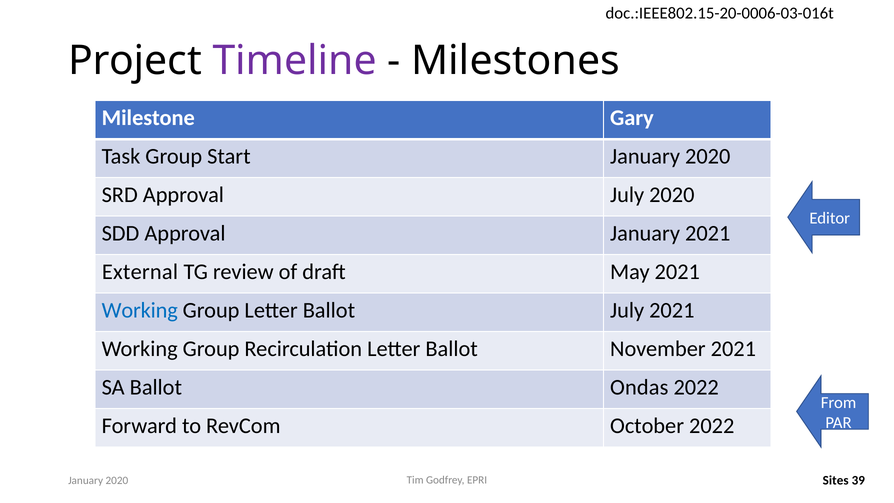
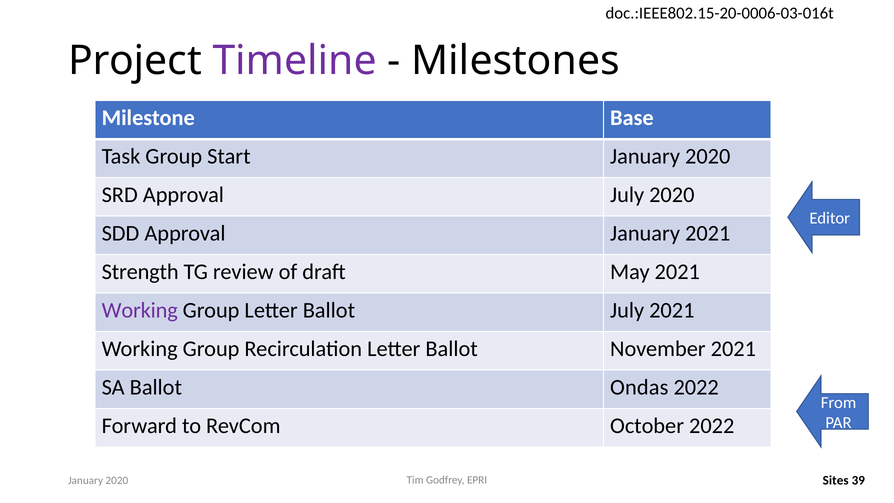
Gary: Gary -> Base (632, 118)
External: External -> Strength (140, 272)
Working colour: blue -> purple (140, 310)
